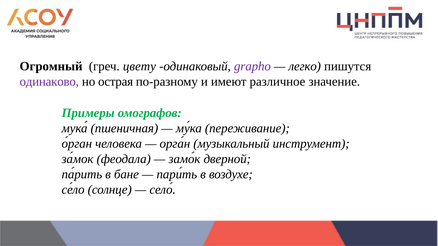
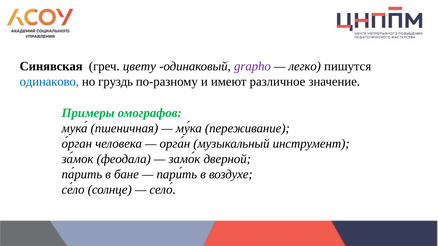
Огромный: Огромный -> Синявская (51, 66)
одинаково colour: purple -> blue (49, 82)
острая: острая -> груздь (116, 82)
